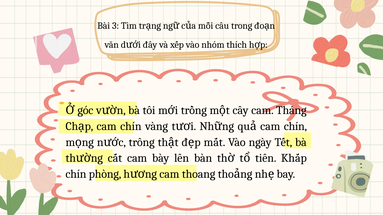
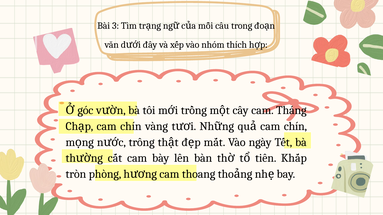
chín: chín -> tròn (76, 174)
